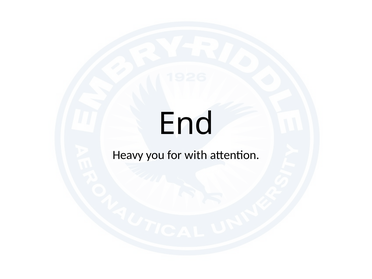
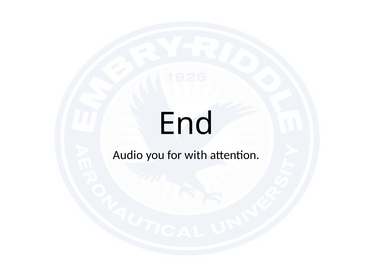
Heavy: Heavy -> Audio (128, 155)
